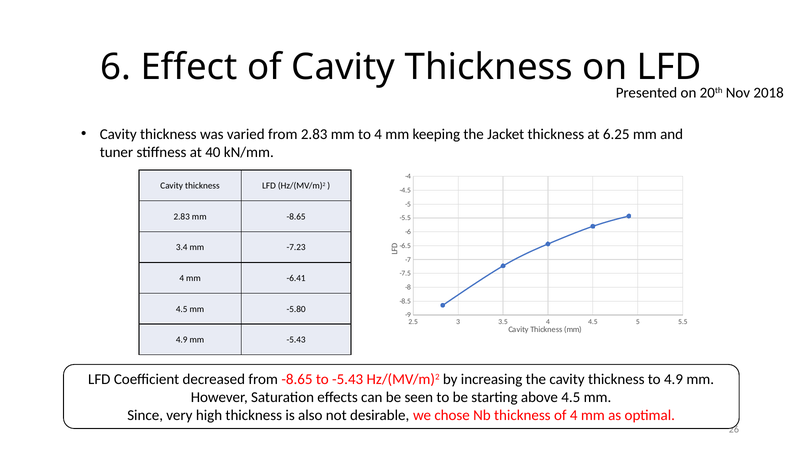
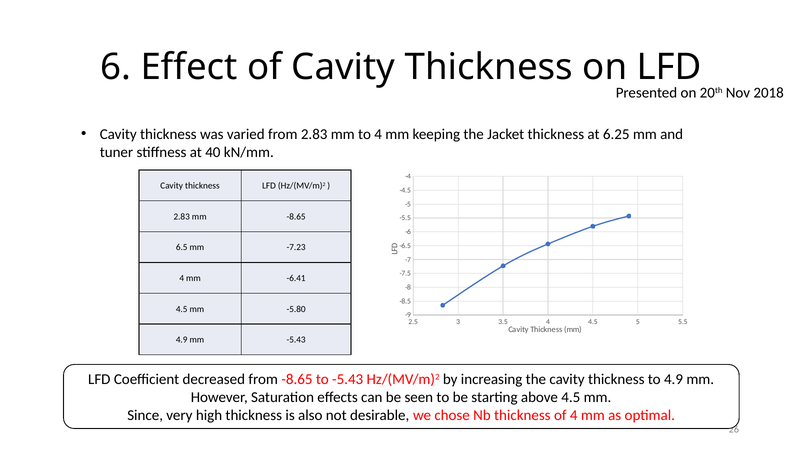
3.4: 3.4 -> 6.5 (182, 247)
